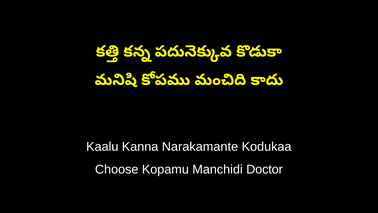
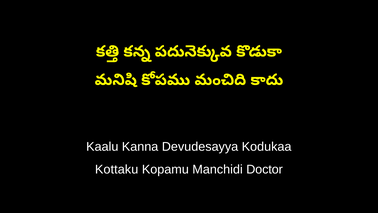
Narakamante: Narakamante -> Devudesayya (200, 146)
Choose: Choose -> Kottaku (117, 169)
